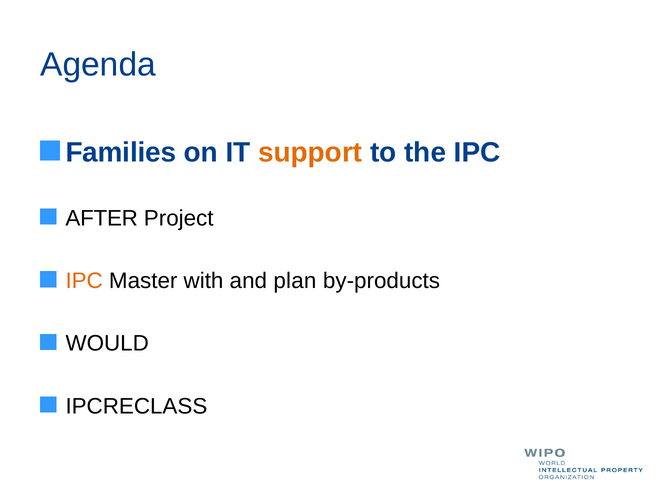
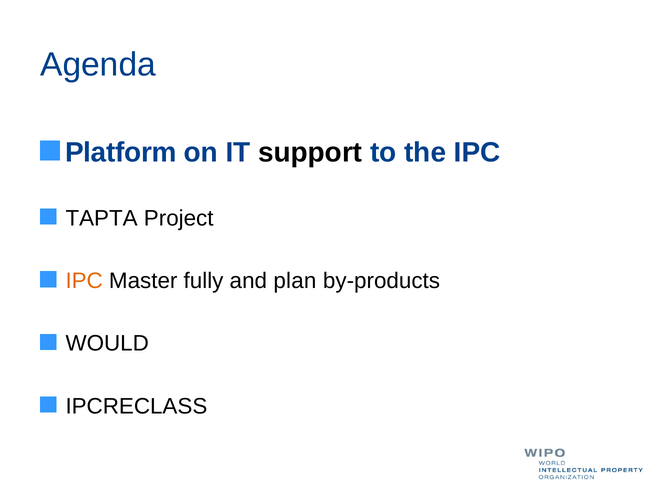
Families: Families -> Platform (121, 152)
support colour: orange -> black (310, 152)
AFTER: AFTER -> TAPTA (102, 218)
with: with -> fully (204, 281)
